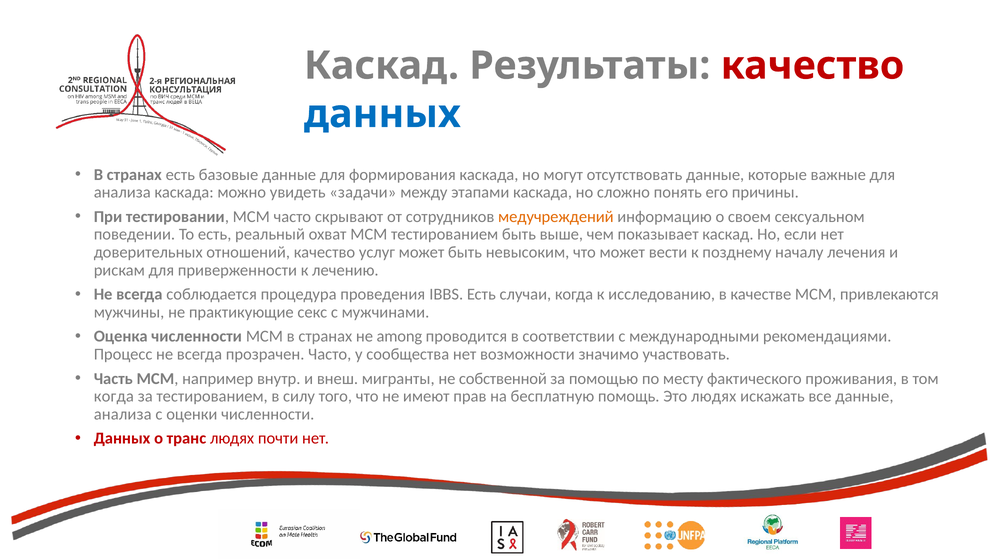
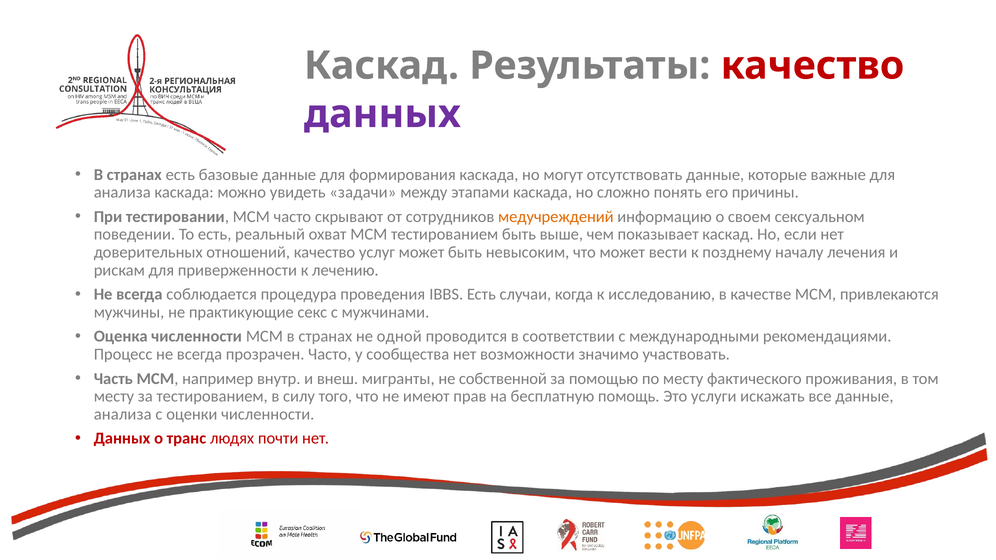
данных colour: blue -> purple (382, 114)
among: among -> одной (399, 337)
когда: когда -> месту (114, 397)
Это людях: людях -> услуги (714, 397)
